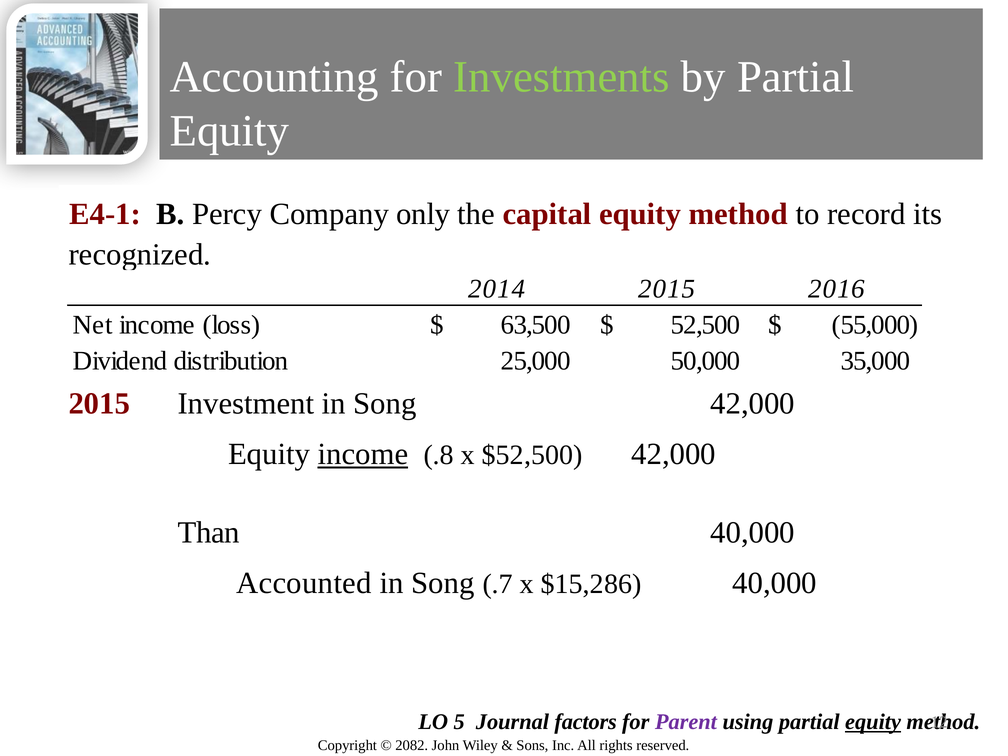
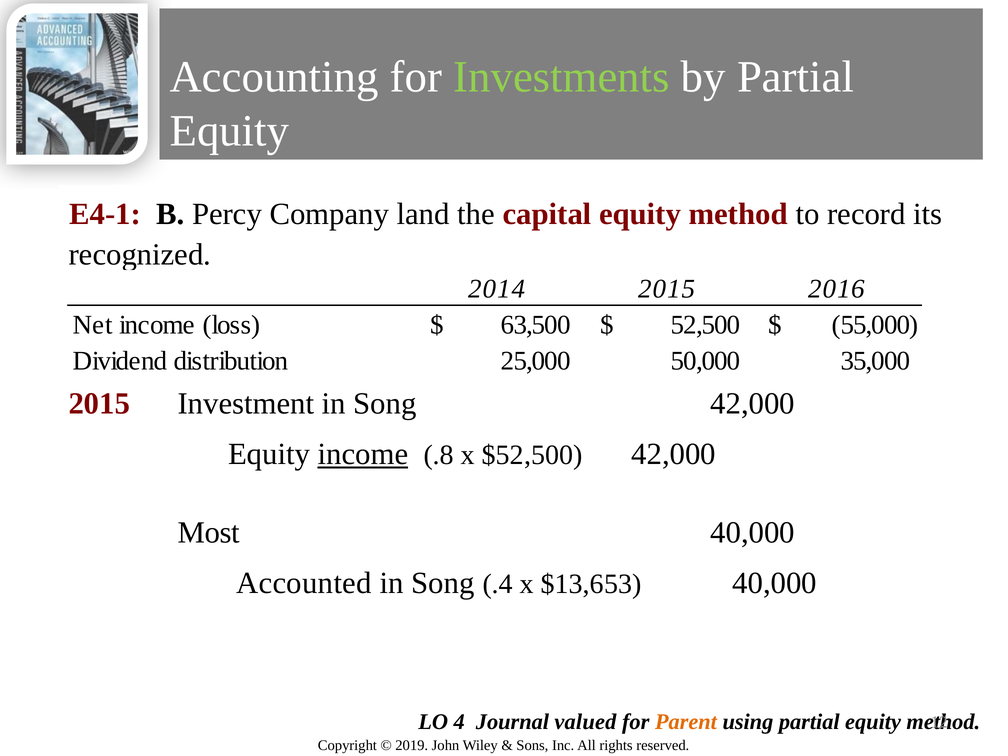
only: only -> land (423, 214)
Than: Than -> Most (209, 533)
.7: .7 -> .4 (498, 584)
$15,286: $15,286 -> $13,653 (591, 584)
5: 5 -> 4 (459, 722)
factors: factors -> valued (585, 722)
Parent colour: purple -> orange (686, 722)
equity underline: present -> none (873, 722)
2082: 2082 -> 2019 (412, 746)
